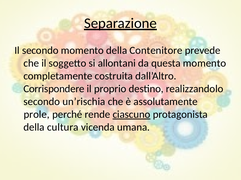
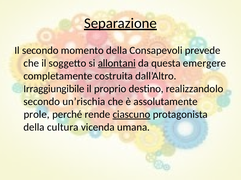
Contenitore: Contenitore -> Consapevoli (156, 51)
allontani underline: none -> present (117, 63)
questa momento: momento -> emergere (205, 63)
Corrispondere: Corrispondere -> Irraggiungibile (54, 89)
